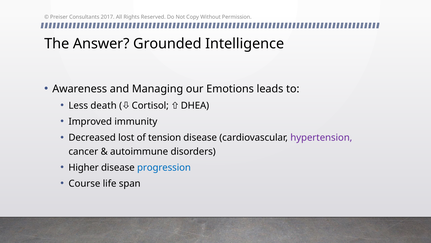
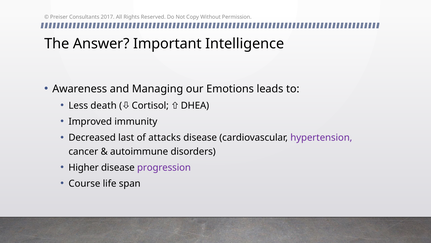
Grounded: Grounded -> Important (167, 44)
lost: lost -> last (126, 137)
tension: tension -> attacks (165, 137)
progression colour: blue -> purple (164, 167)
